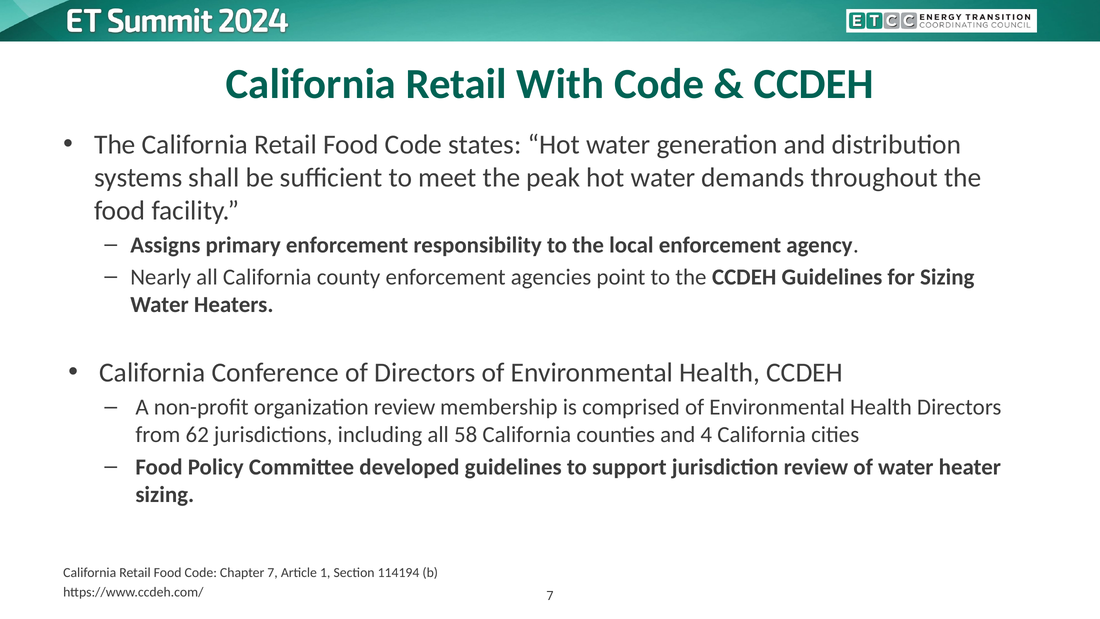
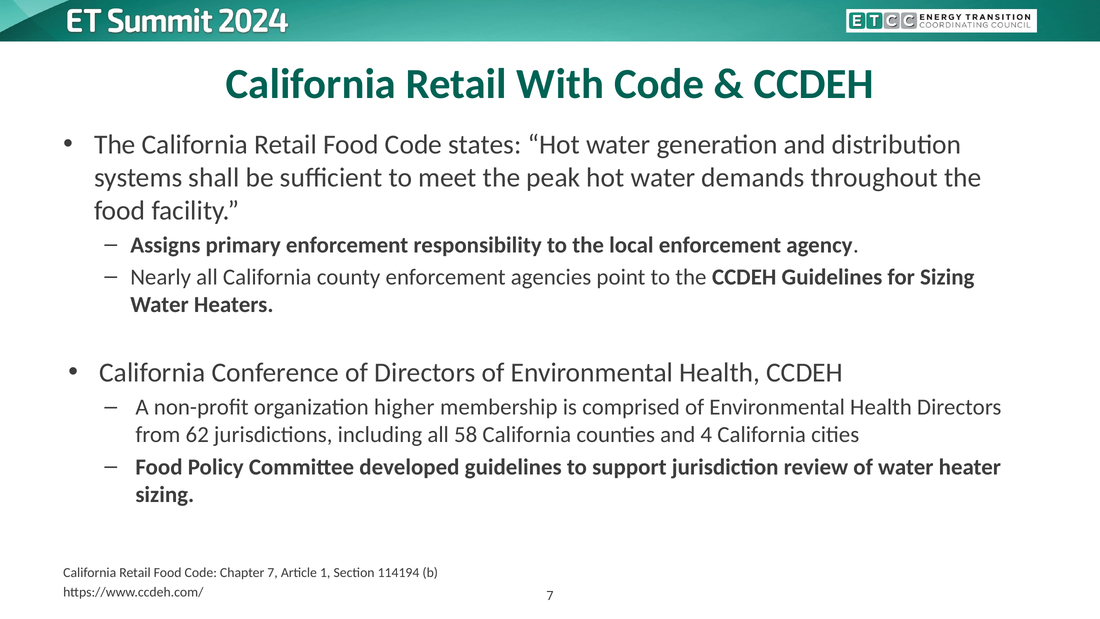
organization review: review -> higher (404, 407)
